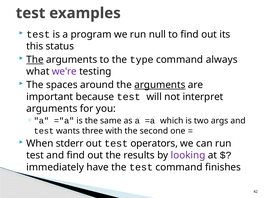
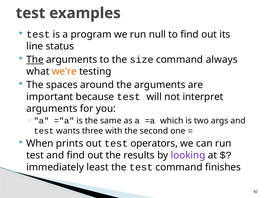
this: this -> line (35, 46)
type: type -> size (142, 60)
we're colour: purple -> orange (64, 71)
arguments underline: present -> none (160, 85)
stderr: stderr -> prints (70, 143)
have: have -> least (98, 167)
